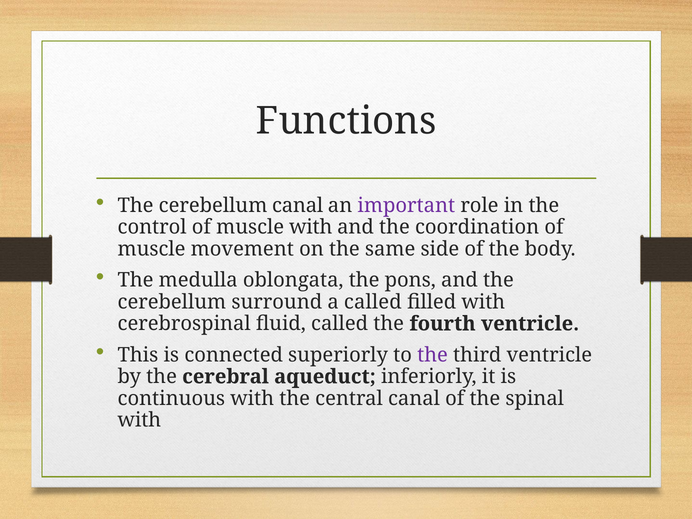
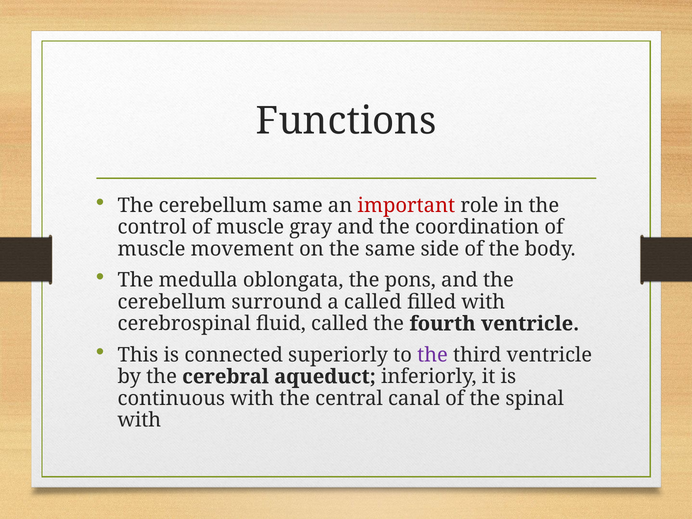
cerebellum canal: canal -> same (298, 205)
important colour: purple -> red (406, 205)
muscle with: with -> gray (311, 227)
